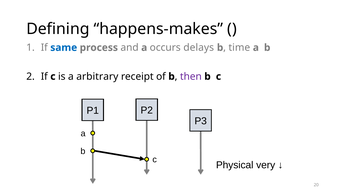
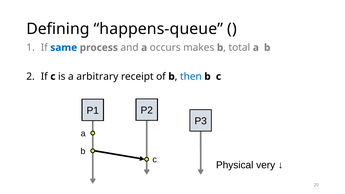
happens-makes: happens-makes -> happens-queue (158, 29)
delays: delays -> makes (199, 48)
time: time -> total (239, 48)
then colour: purple -> blue (191, 77)
